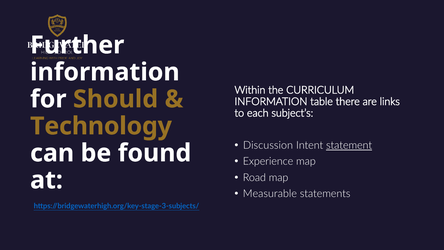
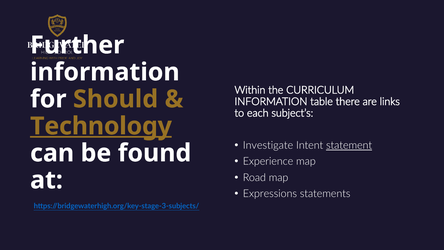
Technology underline: none -> present (101, 126)
Discussion: Discussion -> Investigate (268, 145)
Measurable: Measurable -> Expressions (270, 193)
